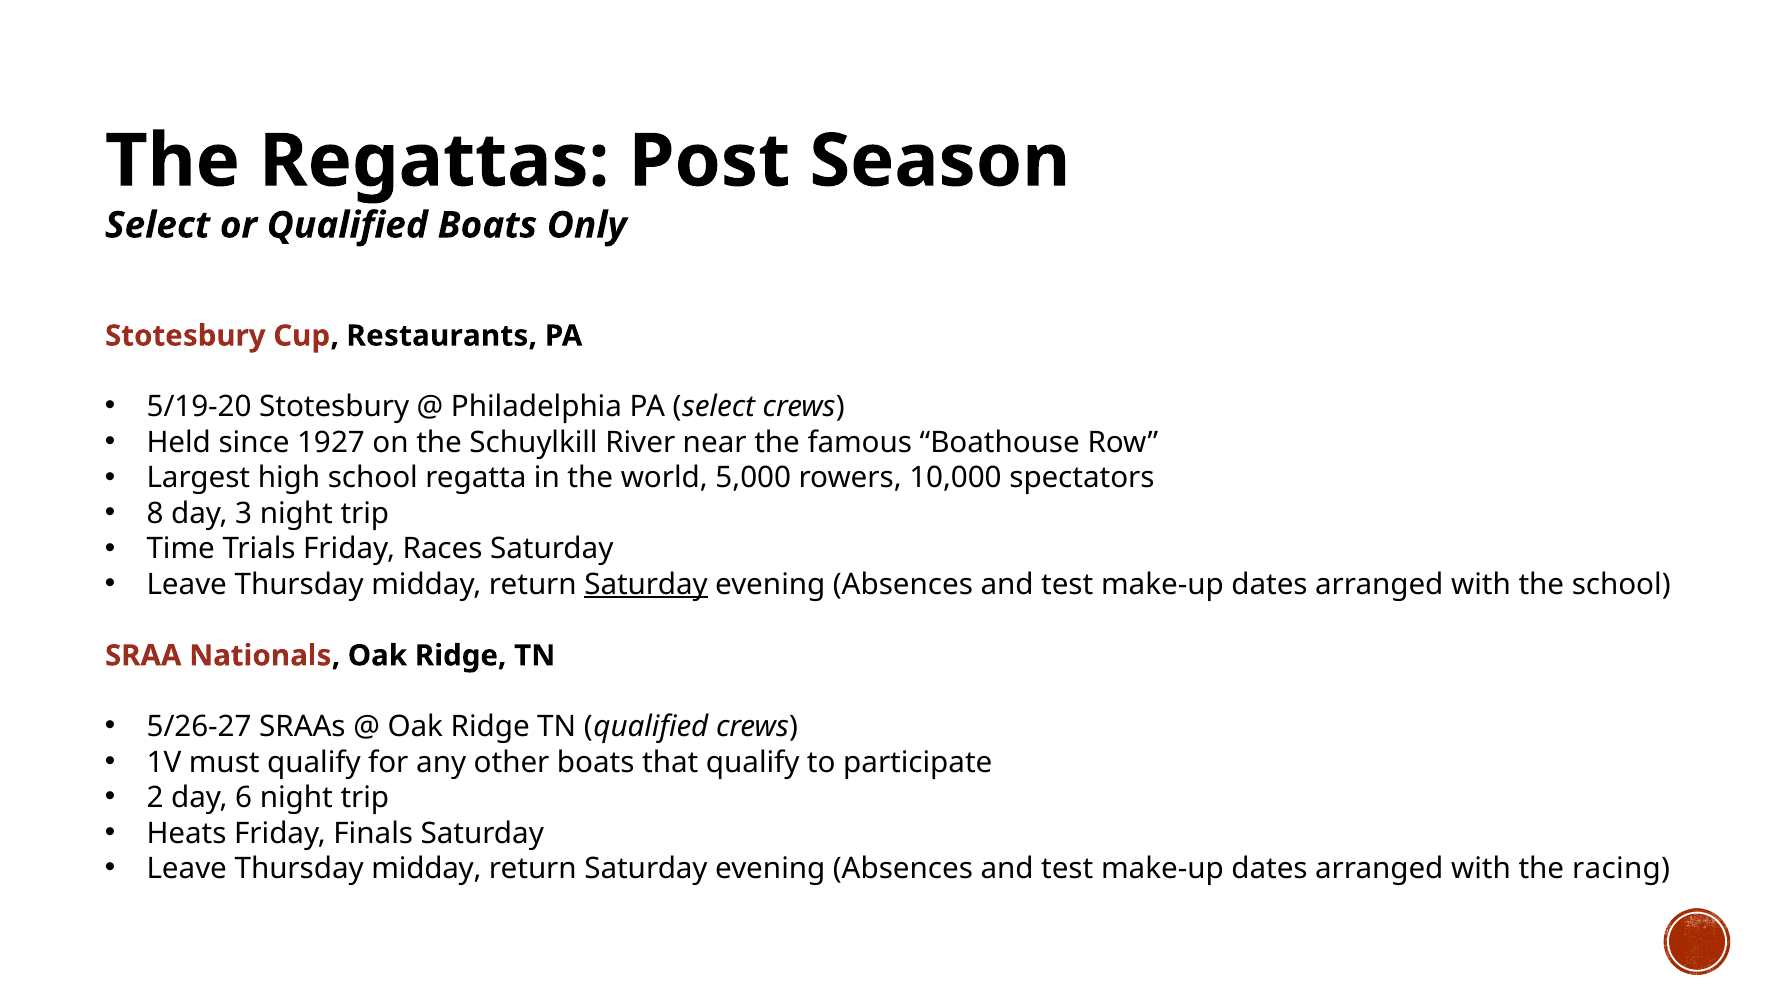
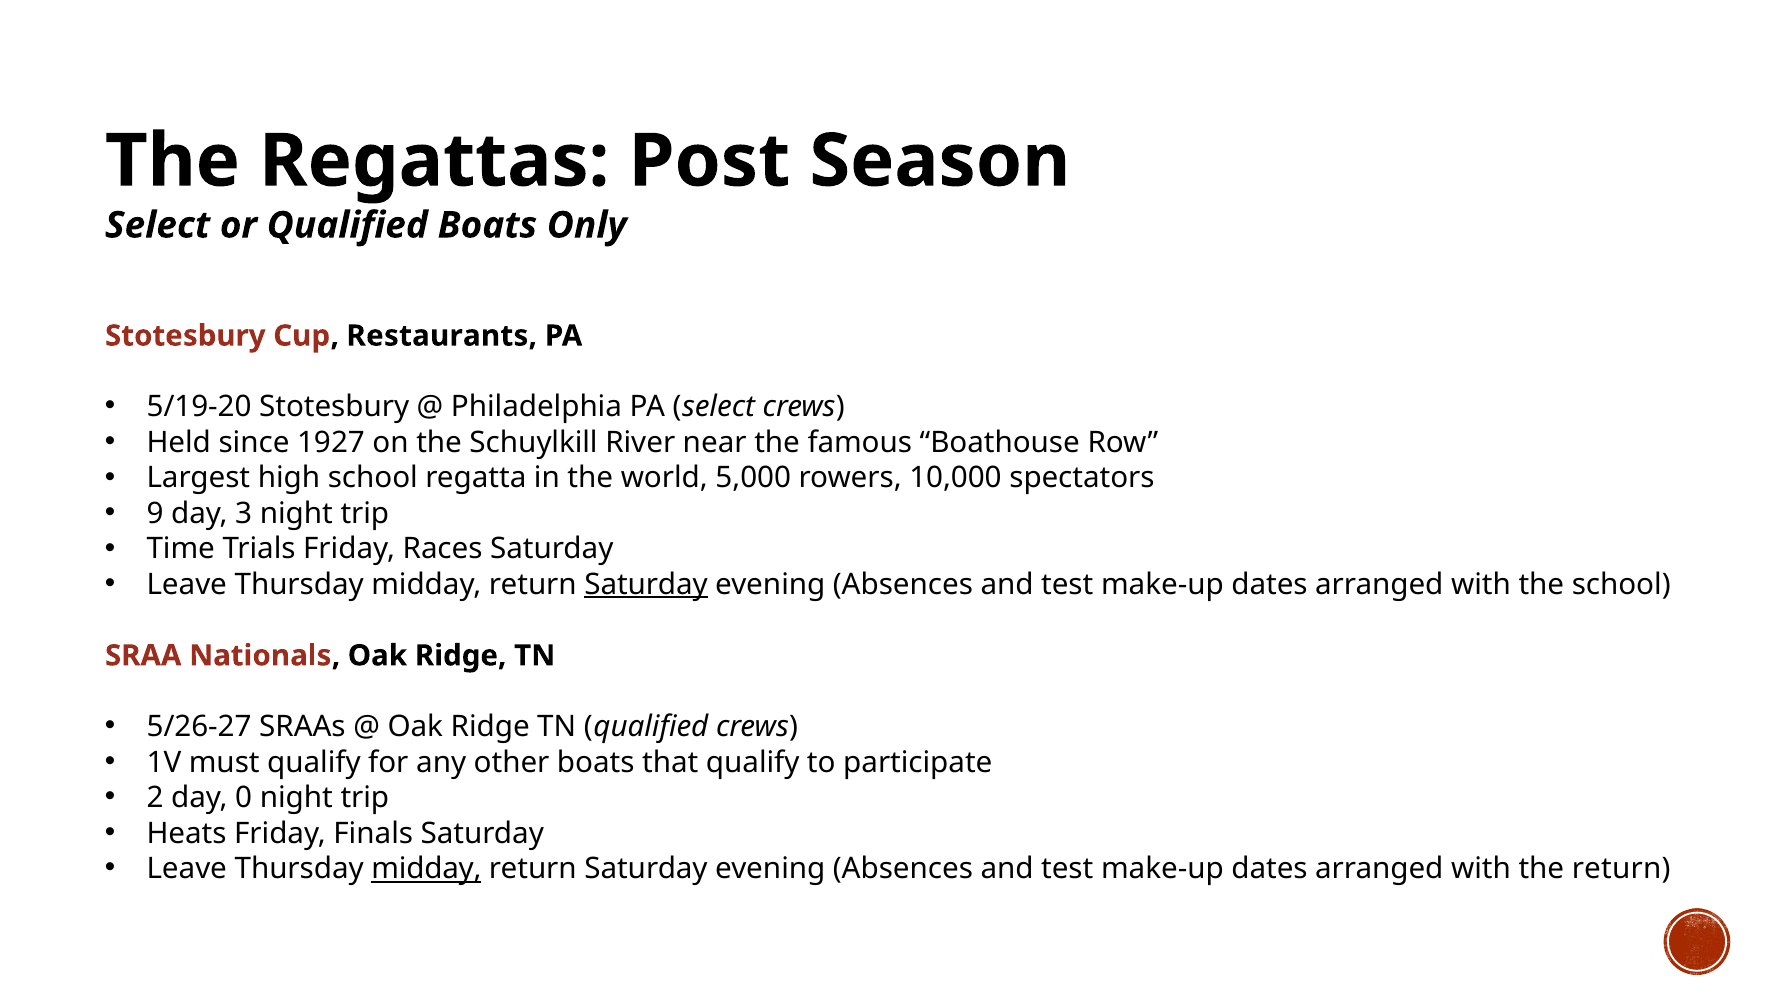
8: 8 -> 9 (155, 514)
6: 6 -> 0 (244, 798)
midday underline: none -> present (426, 870)
the racing: racing -> return (1621, 870)
